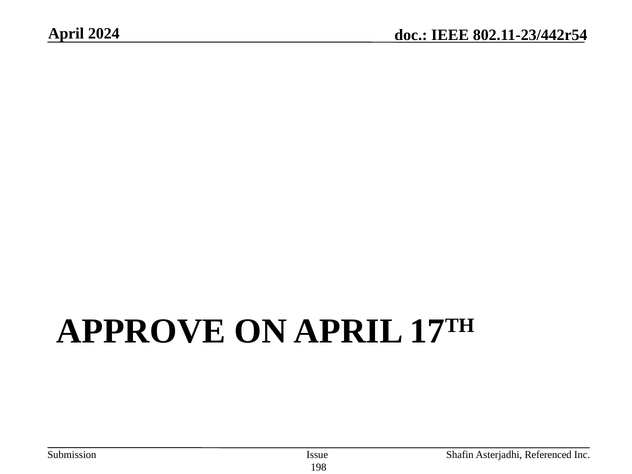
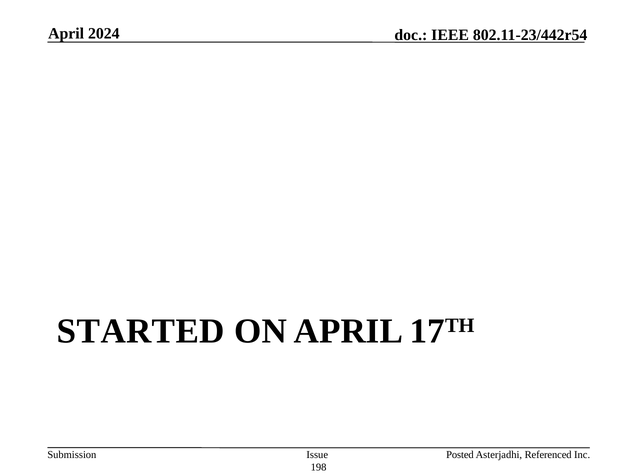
APPROVE: APPROVE -> STARTED (141, 331)
Shafin: Shafin -> Posted (460, 455)
